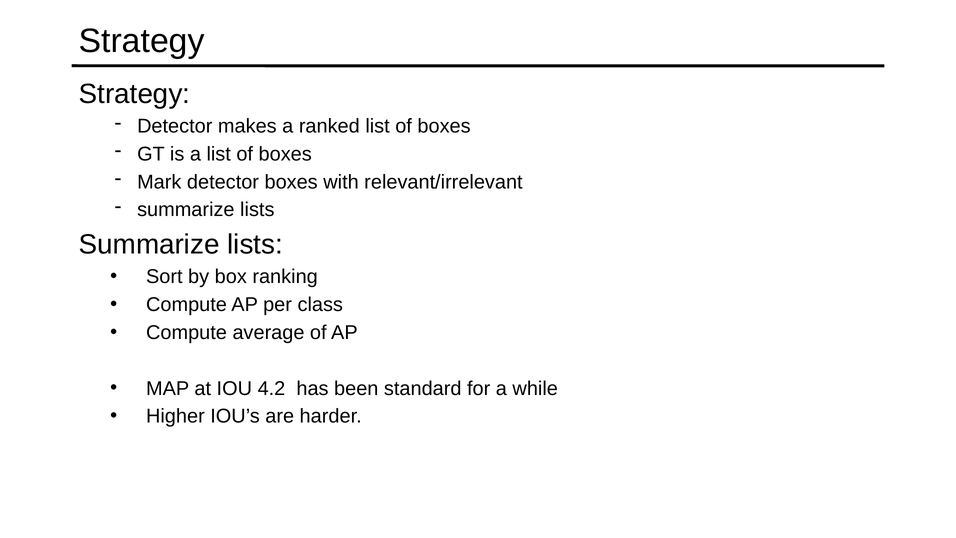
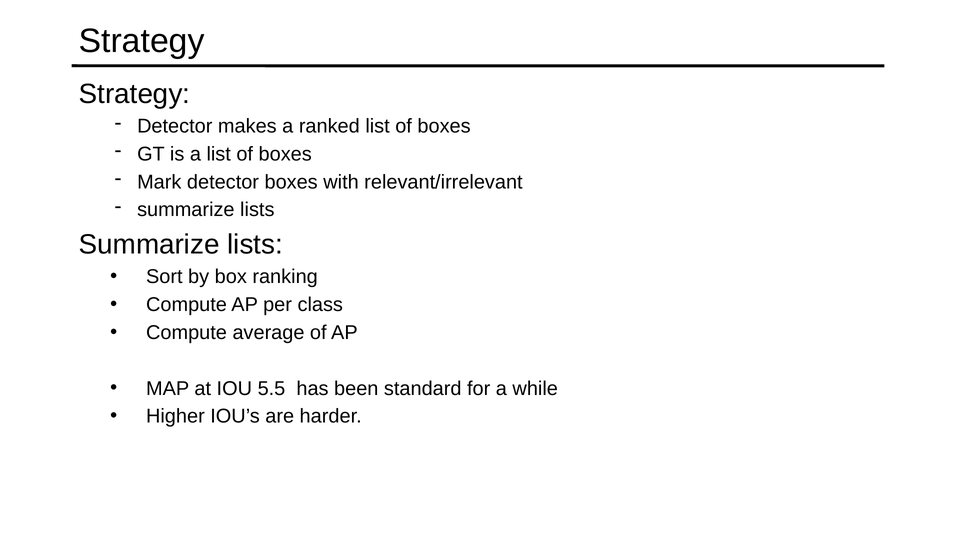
4.2: 4.2 -> 5.5 (271, 388)
